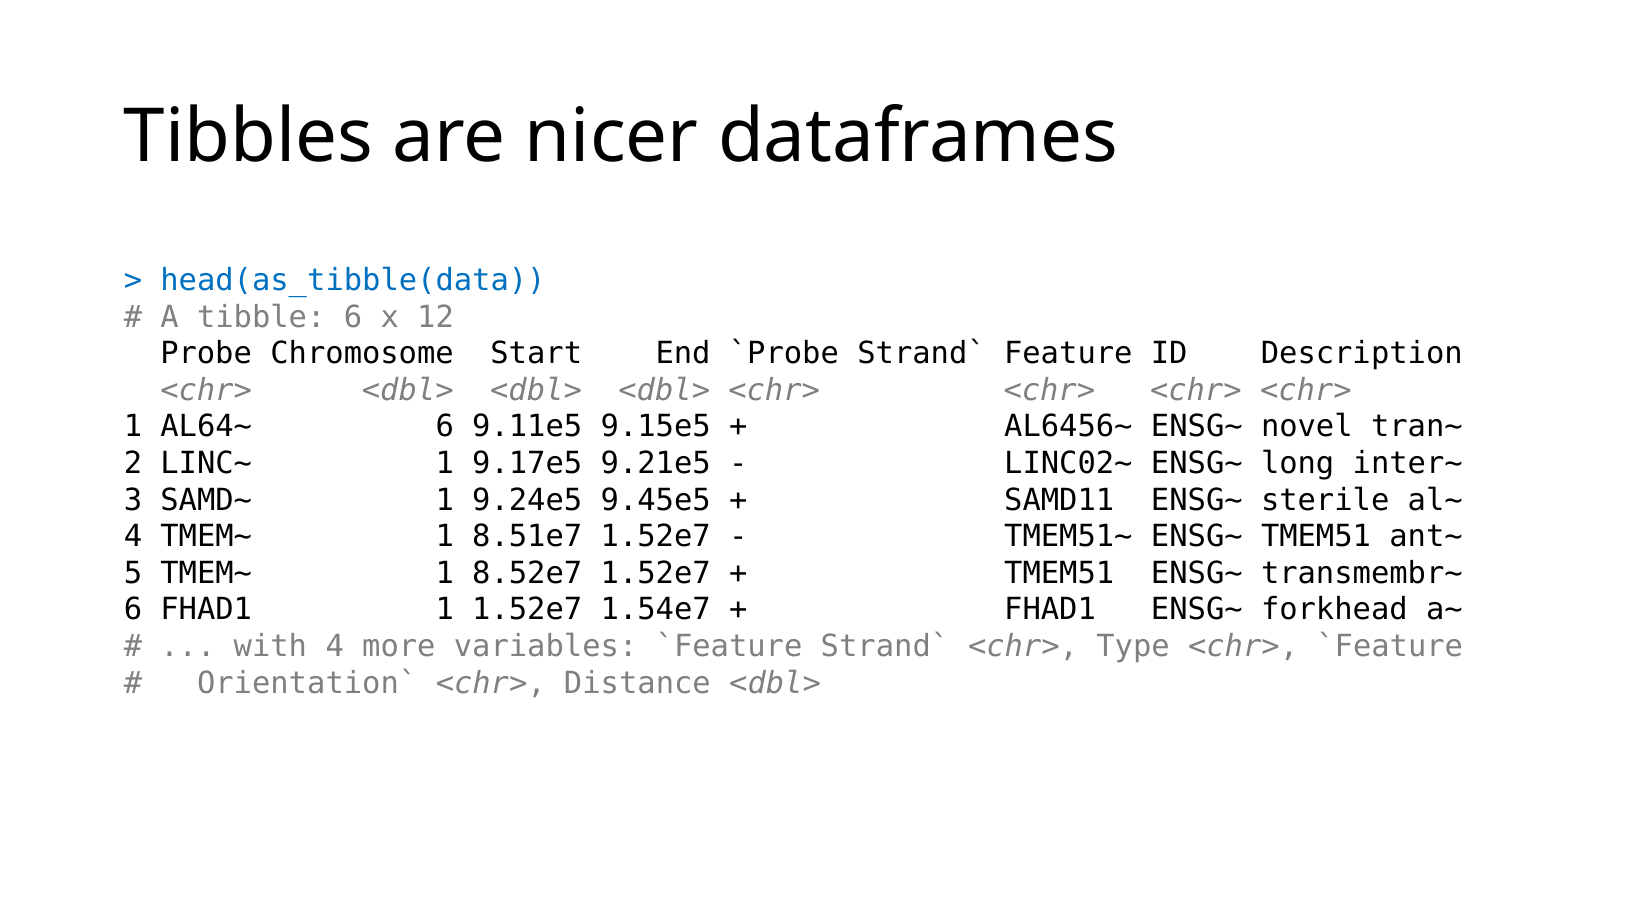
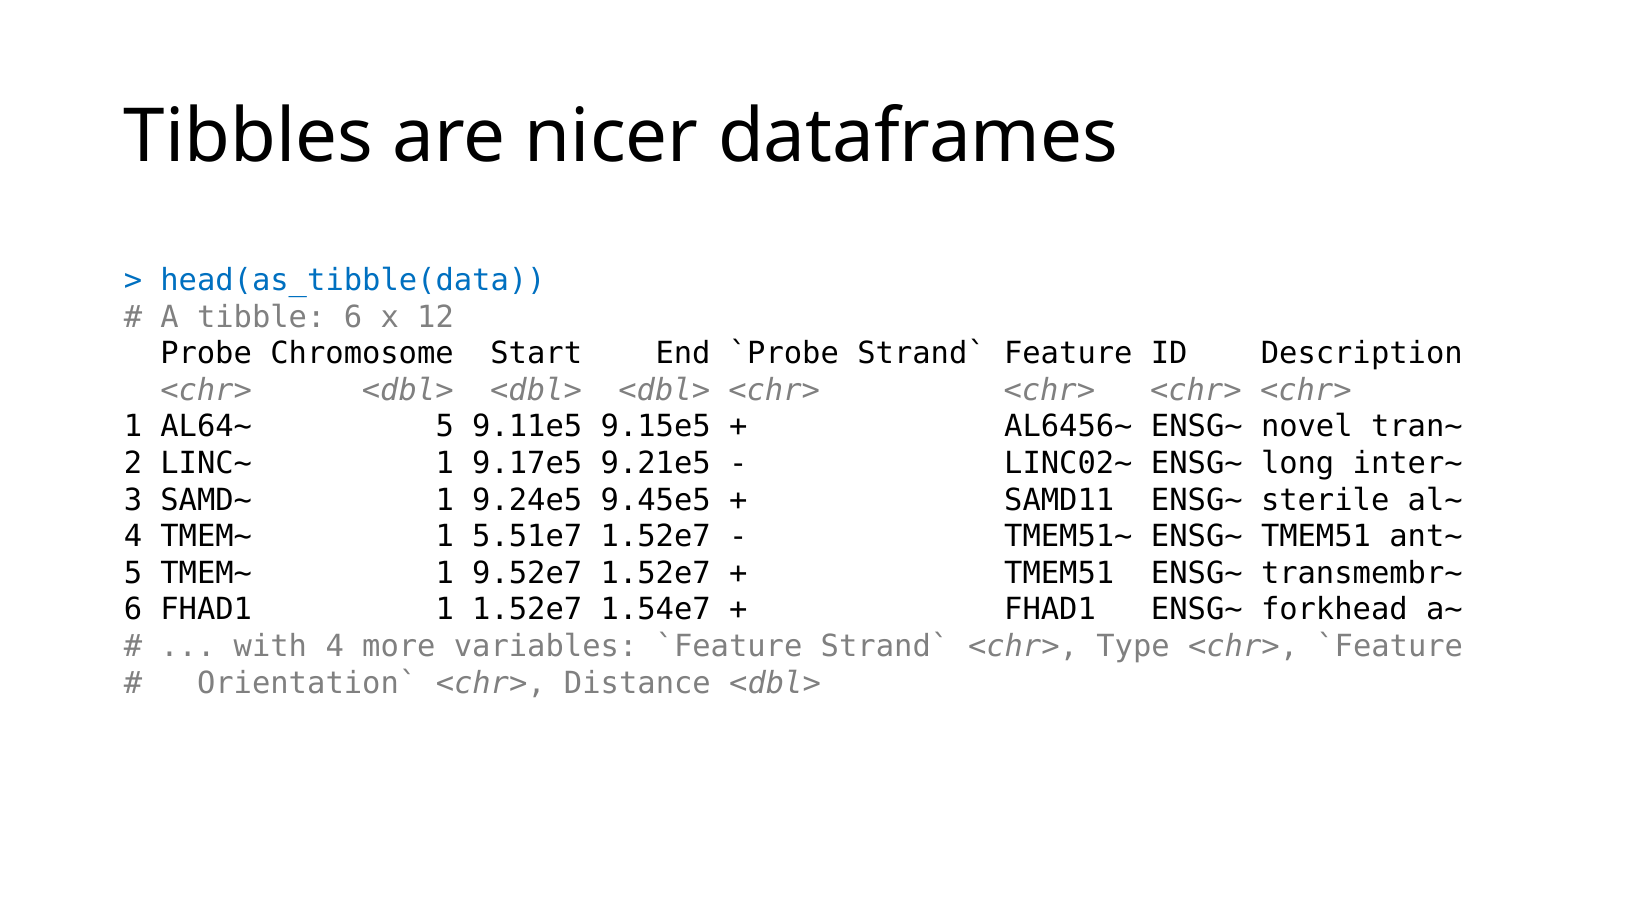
AL64~ 6: 6 -> 5 (445, 427)
8.51e7: 8.51e7 -> 5.51e7 (527, 536)
8.52e7: 8.52e7 -> 9.52e7 (527, 573)
